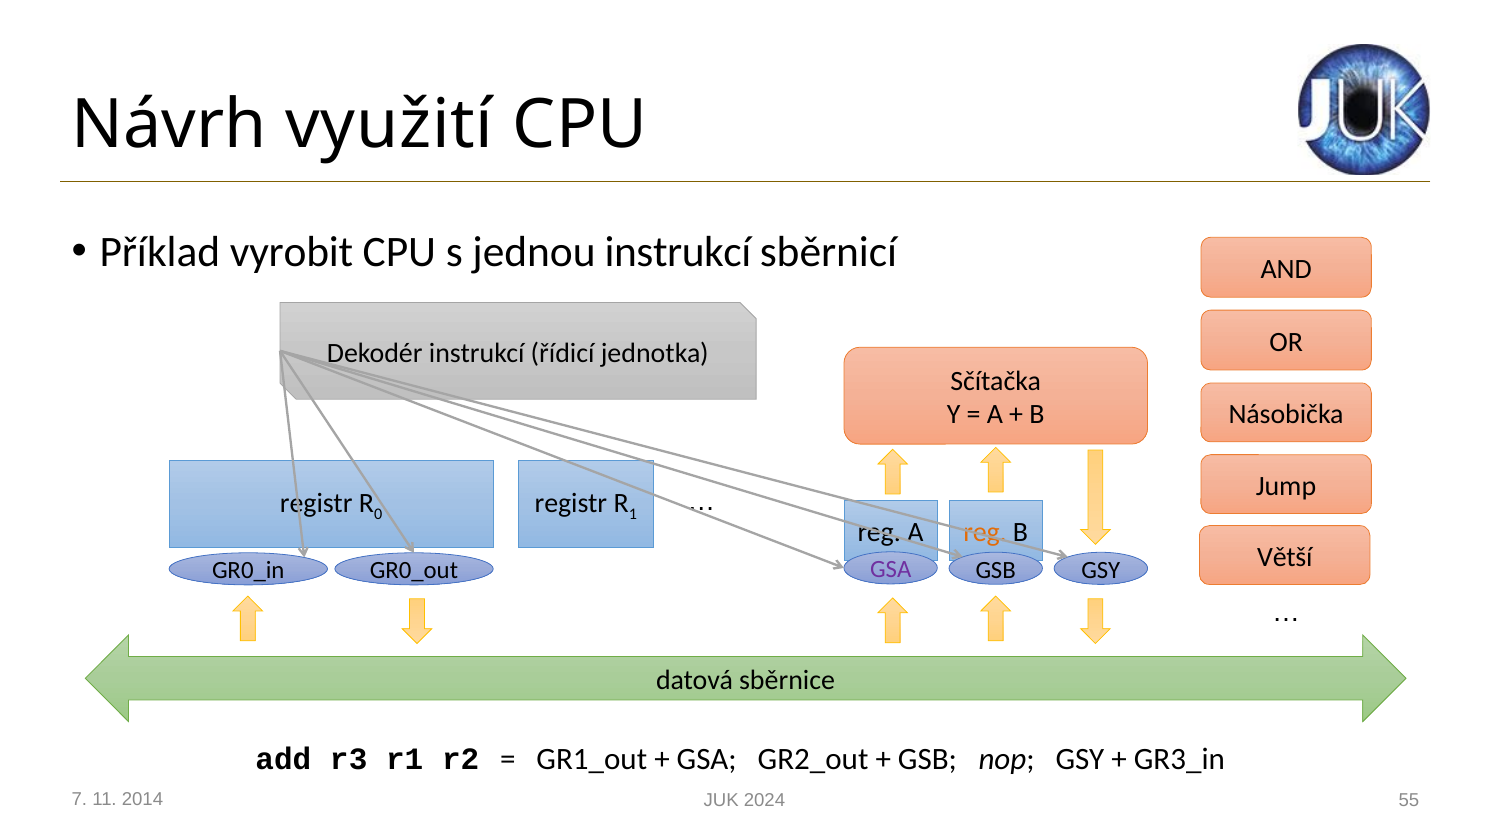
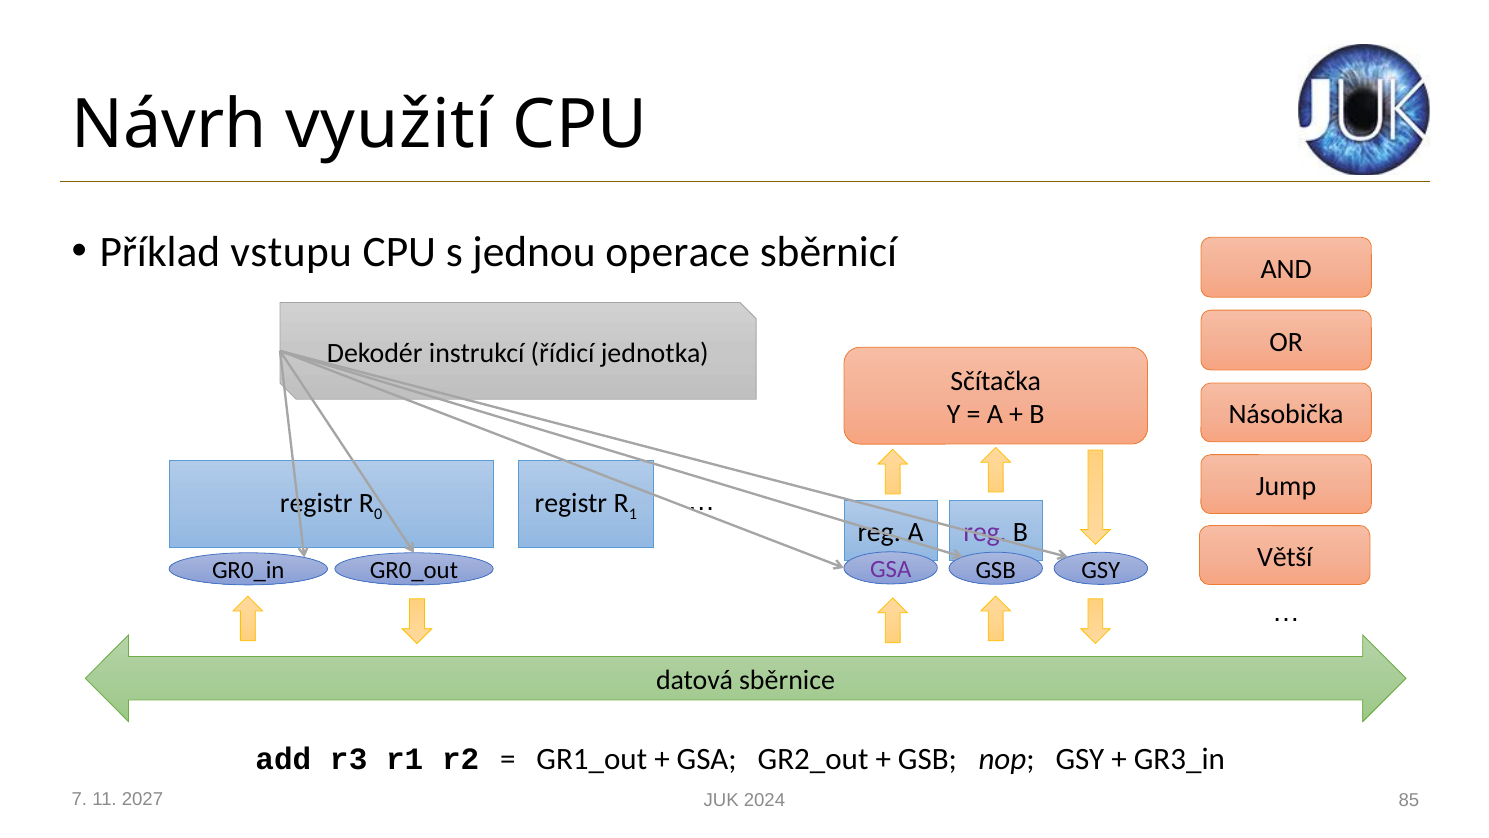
vyrobit: vyrobit -> vstupu (291, 252)
jednou instrukcí: instrukcí -> operace (678, 252)
reg colour: orange -> purple (985, 532)
2014: 2014 -> 2027 (142, 799)
55: 55 -> 85 (1409, 800)
